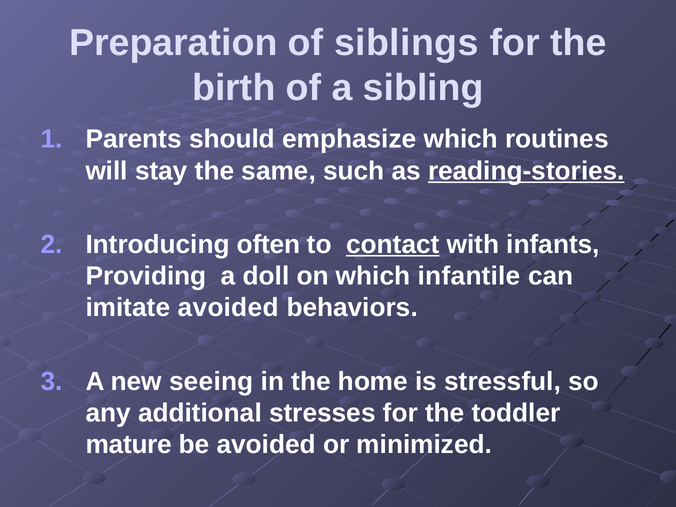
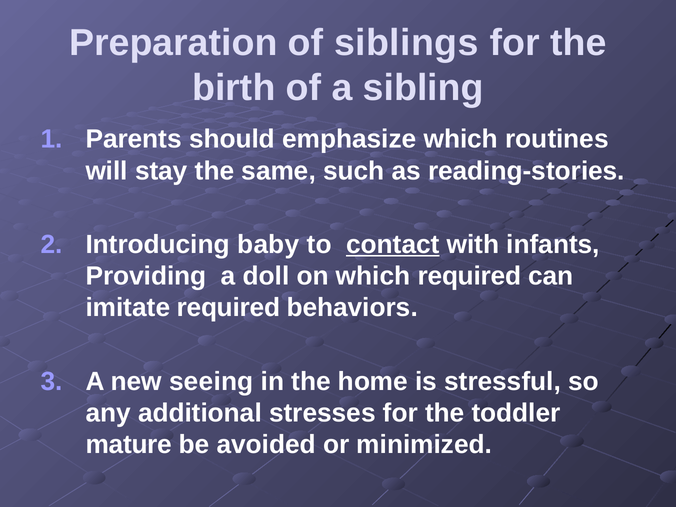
reading-stories underline: present -> none (526, 171)
often: often -> baby (268, 245)
which infantile: infantile -> required (469, 276)
imitate avoided: avoided -> required (229, 308)
